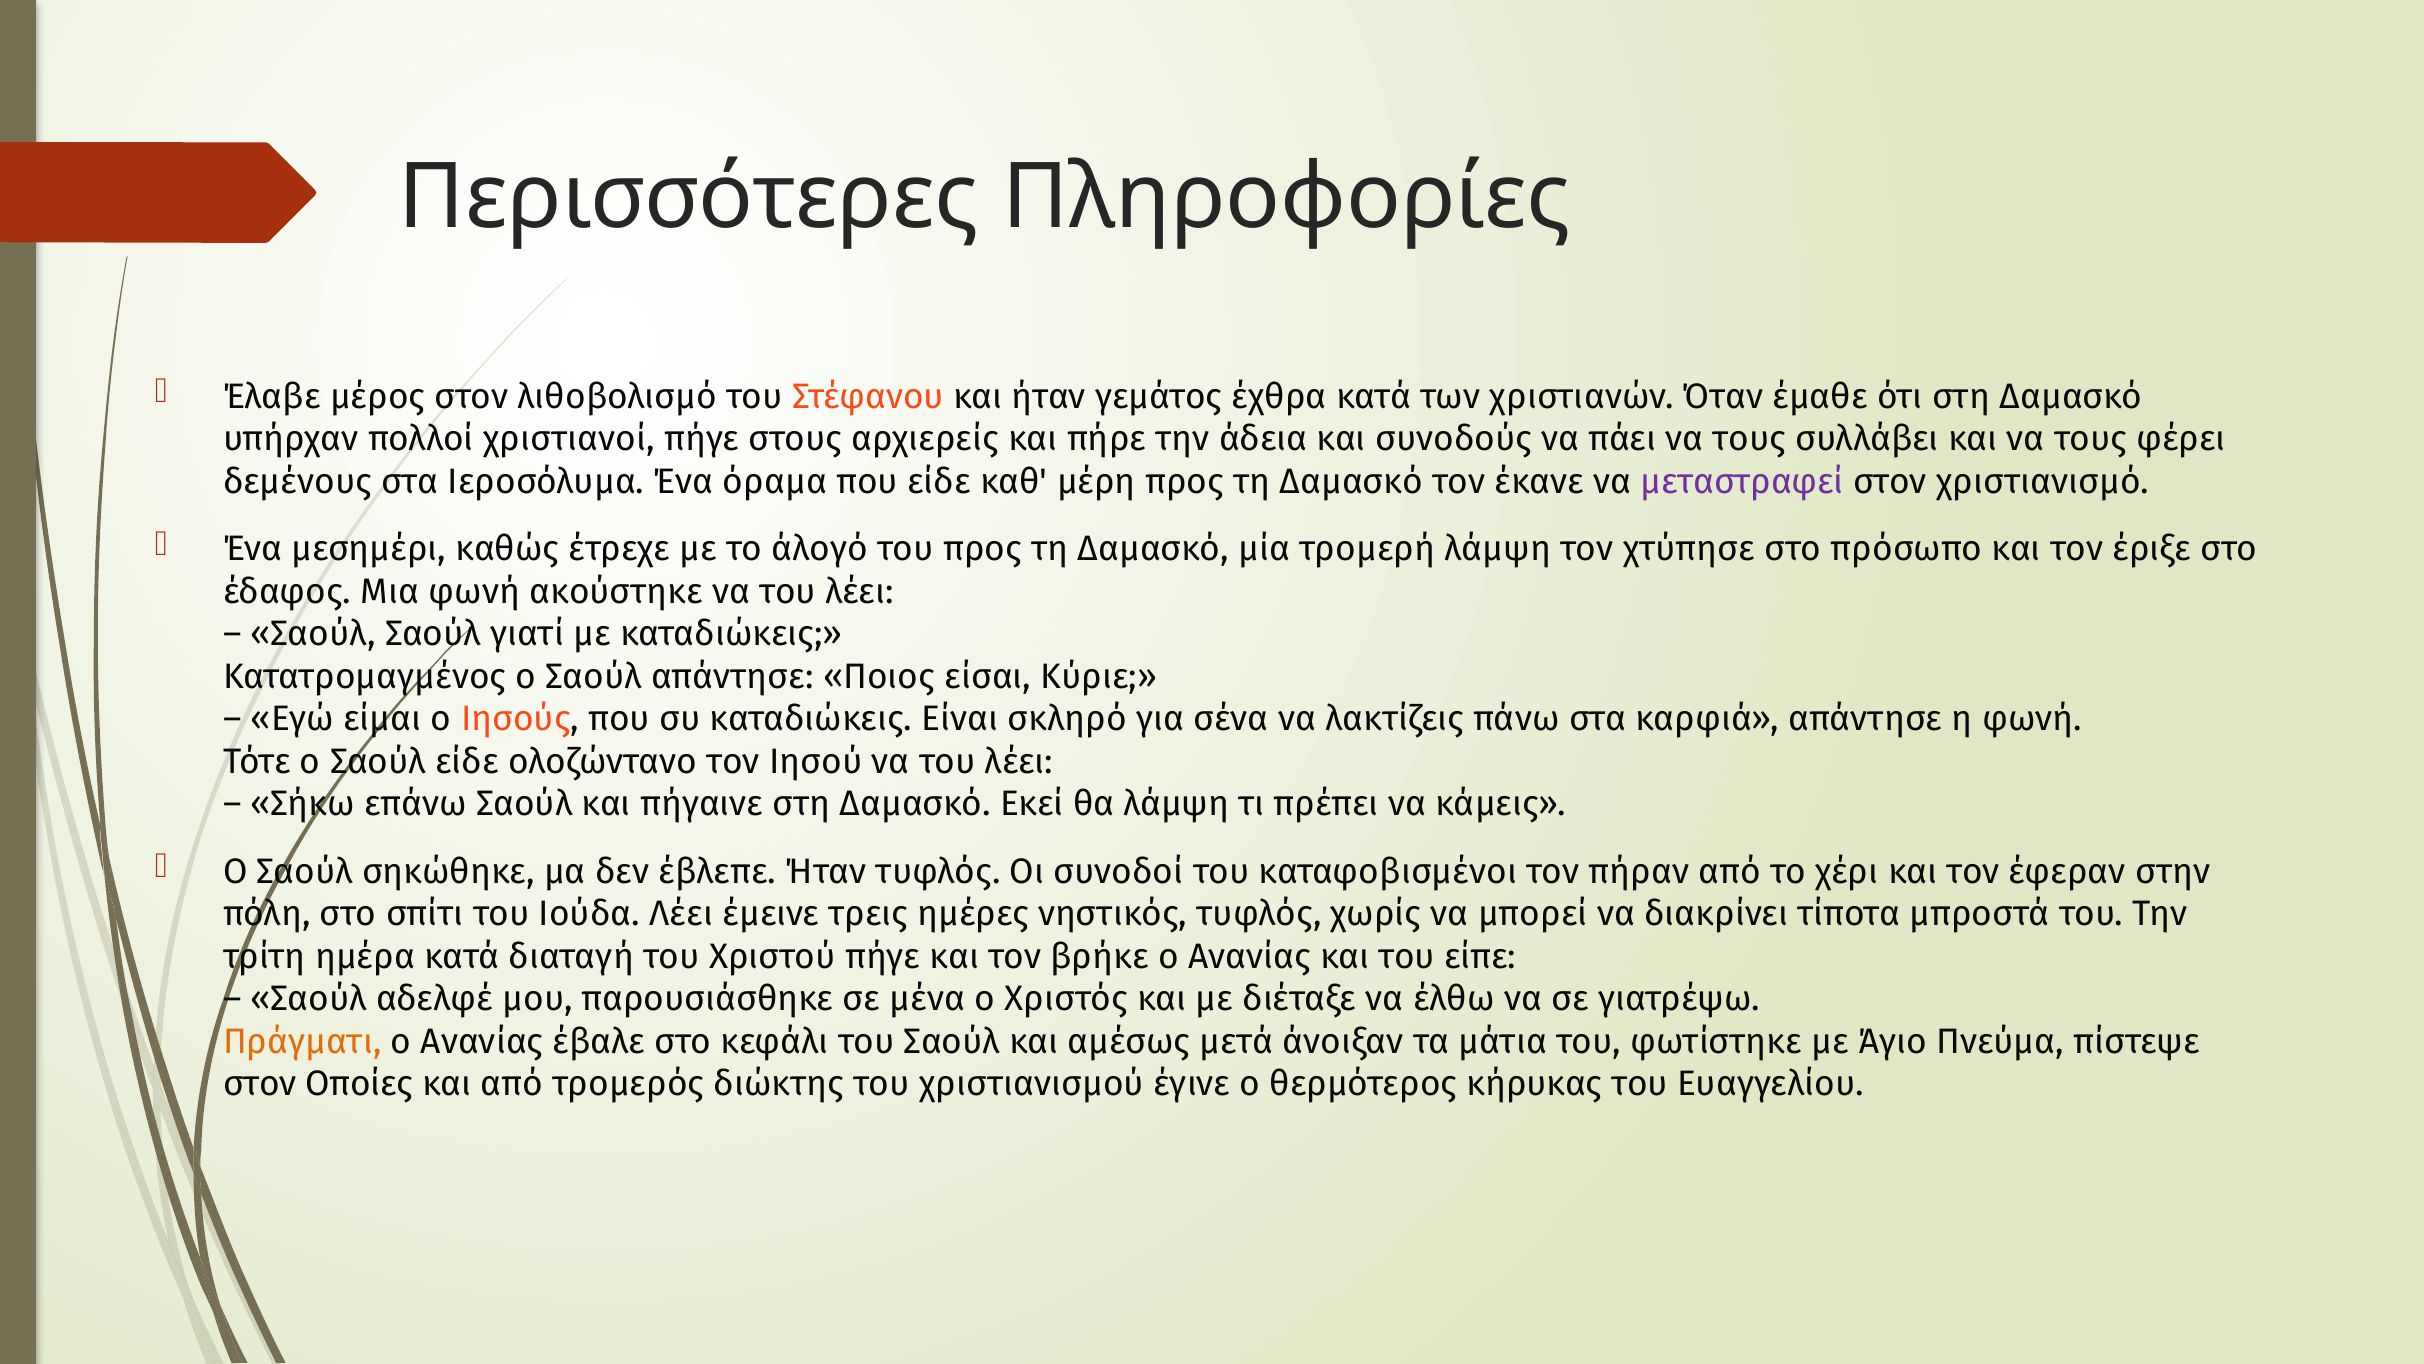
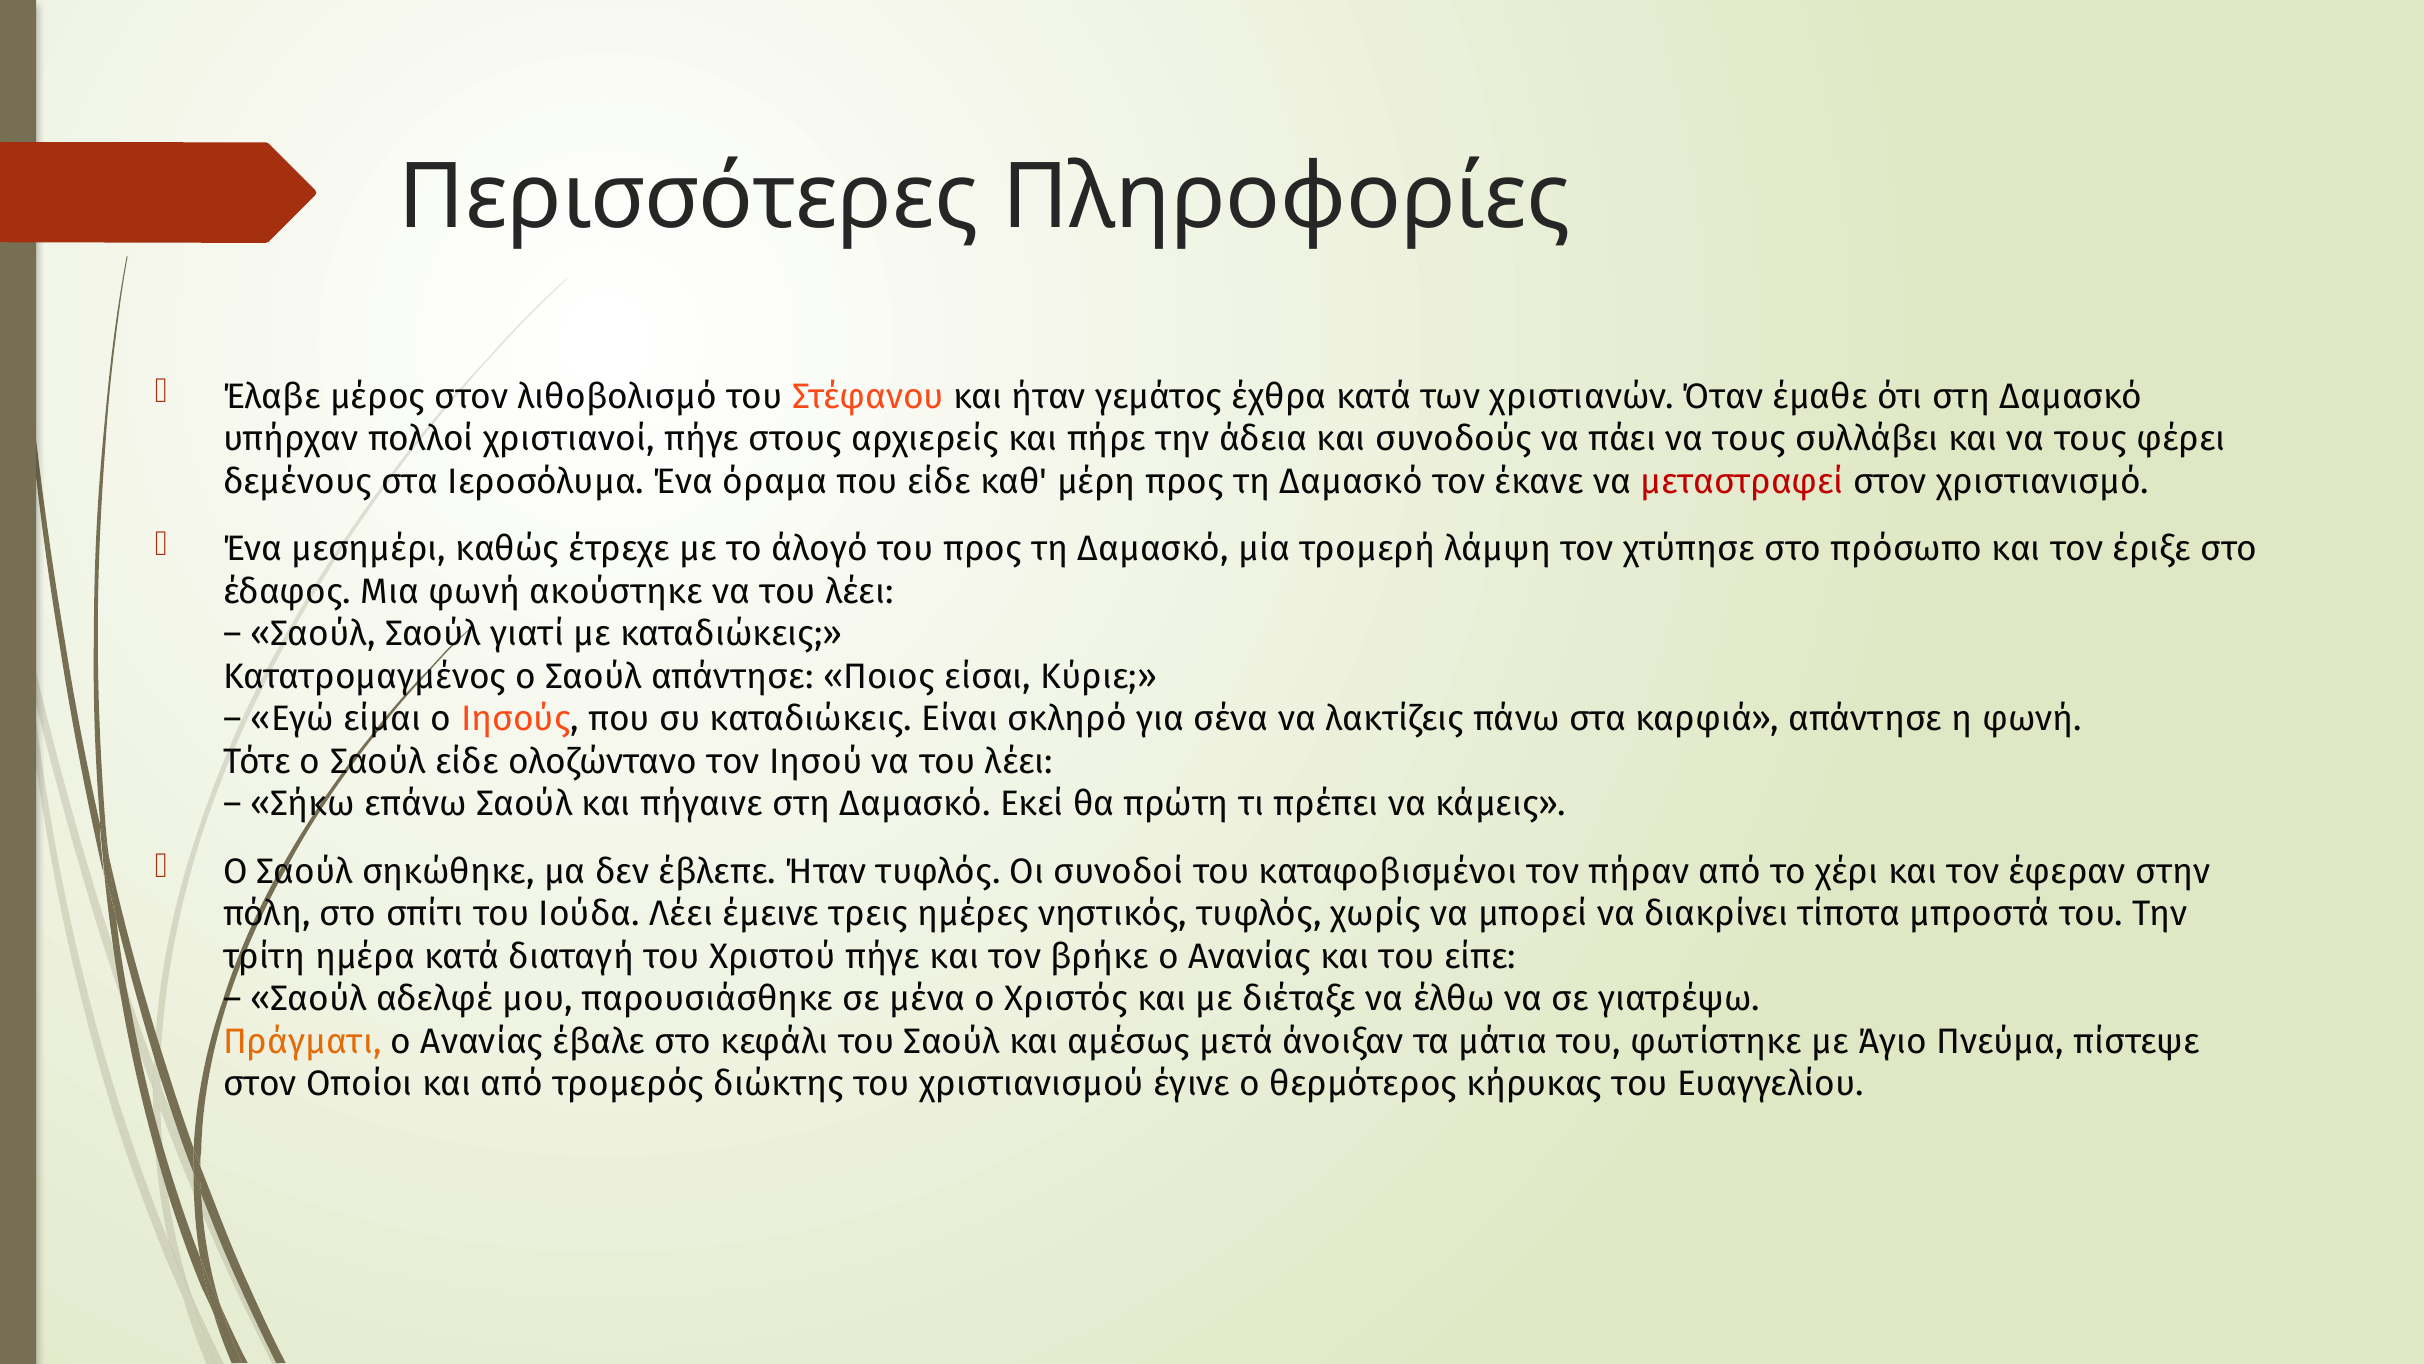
μεταστραφεί colour: purple -> red (1742, 481)
θα λάμψη: λάμψη -> πρώτη (1176, 804)
Οποίες: Οποίες -> Οποίοι (359, 1084)
